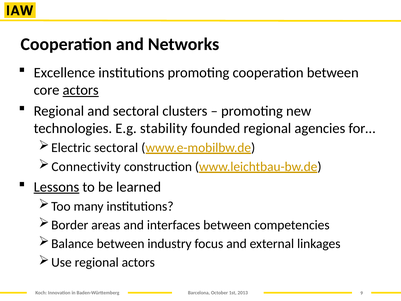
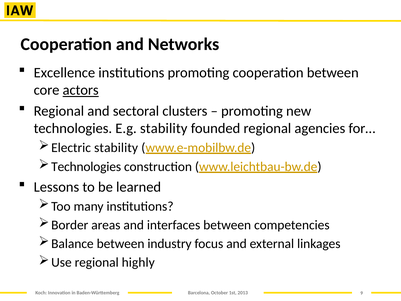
Electric sectoral: sectoral -> stability (116, 147)
Connectivity: Connectivity -> Technologies (86, 166)
Lessons underline: present -> none (56, 187)
regional actors: actors -> highly (138, 262)
